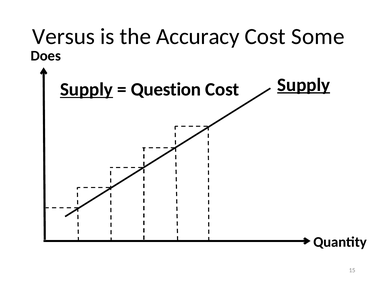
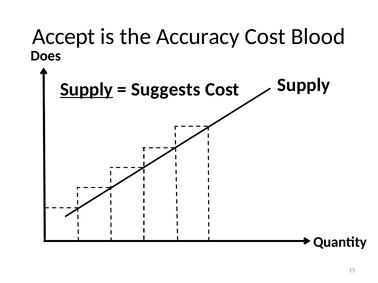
Versus: Versus -> Accept (64, 37)
Some: Some -> Blood (318, 37)
Supply underline: present -> none (304, 85)
Question: Question -> Suggests (166, 90)
